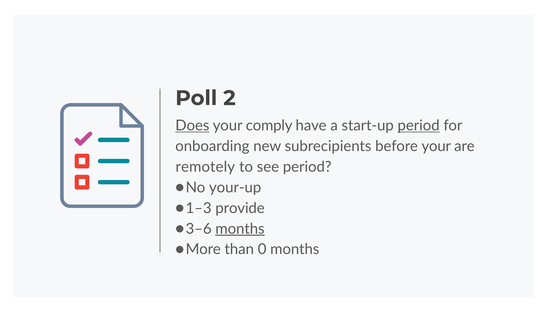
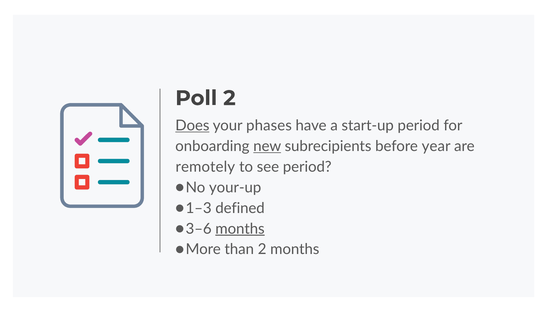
comply: comply -> phases (269, 126)
period underline: present -> none (419, 126)
new underline: none -> present (267, 146)
before your: your -> year (436, 146)
provide: provide -> defined (240, 208)
than 0: 0 -> 2 (262, 249)
